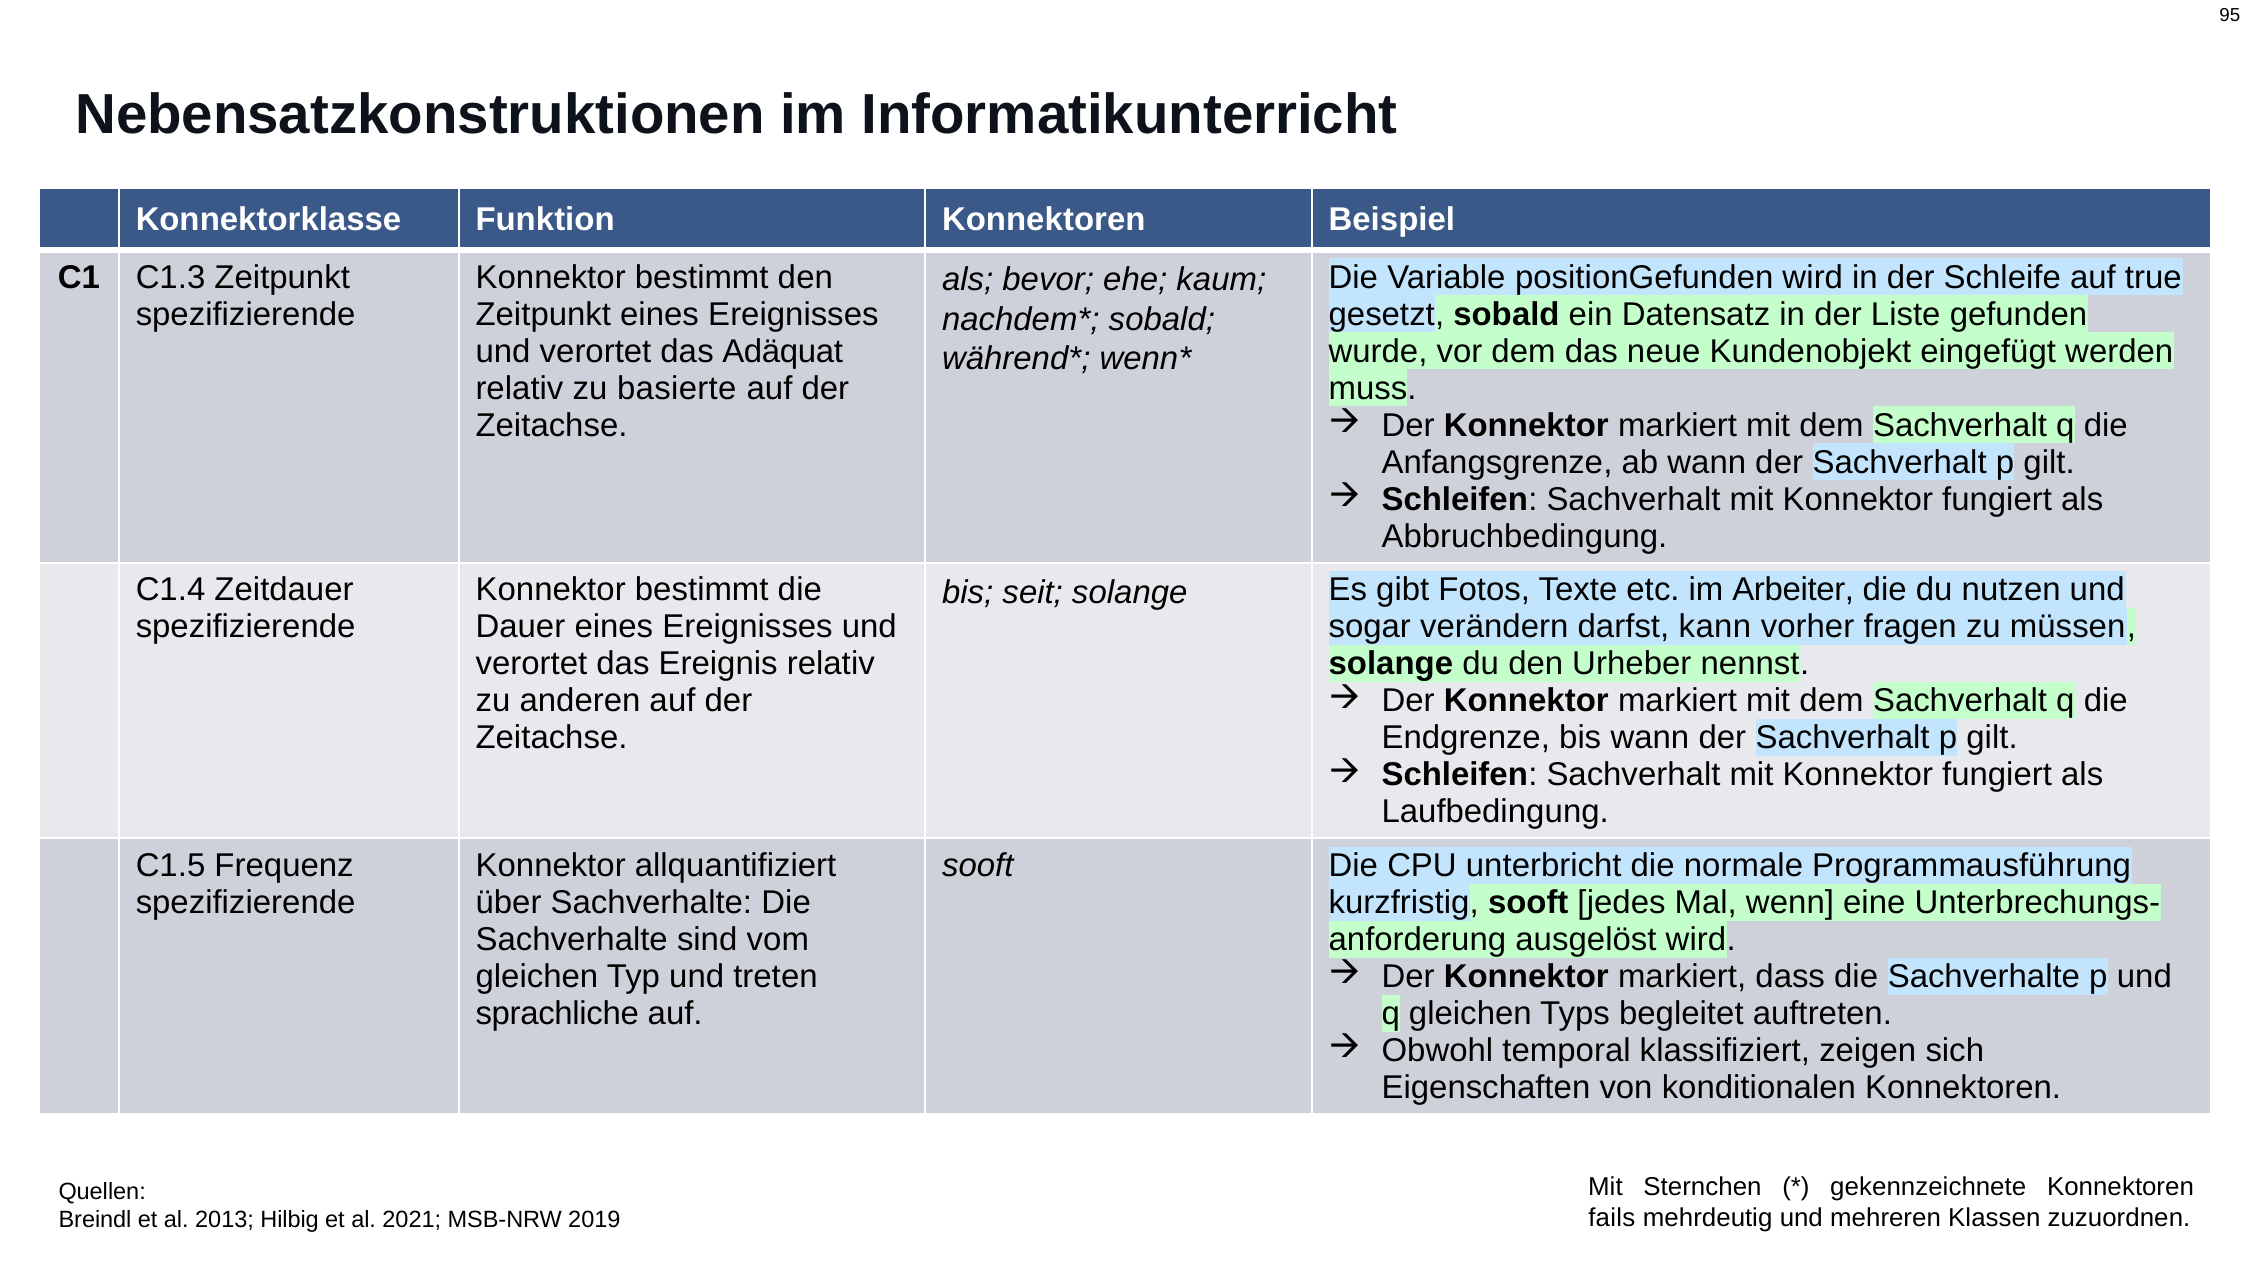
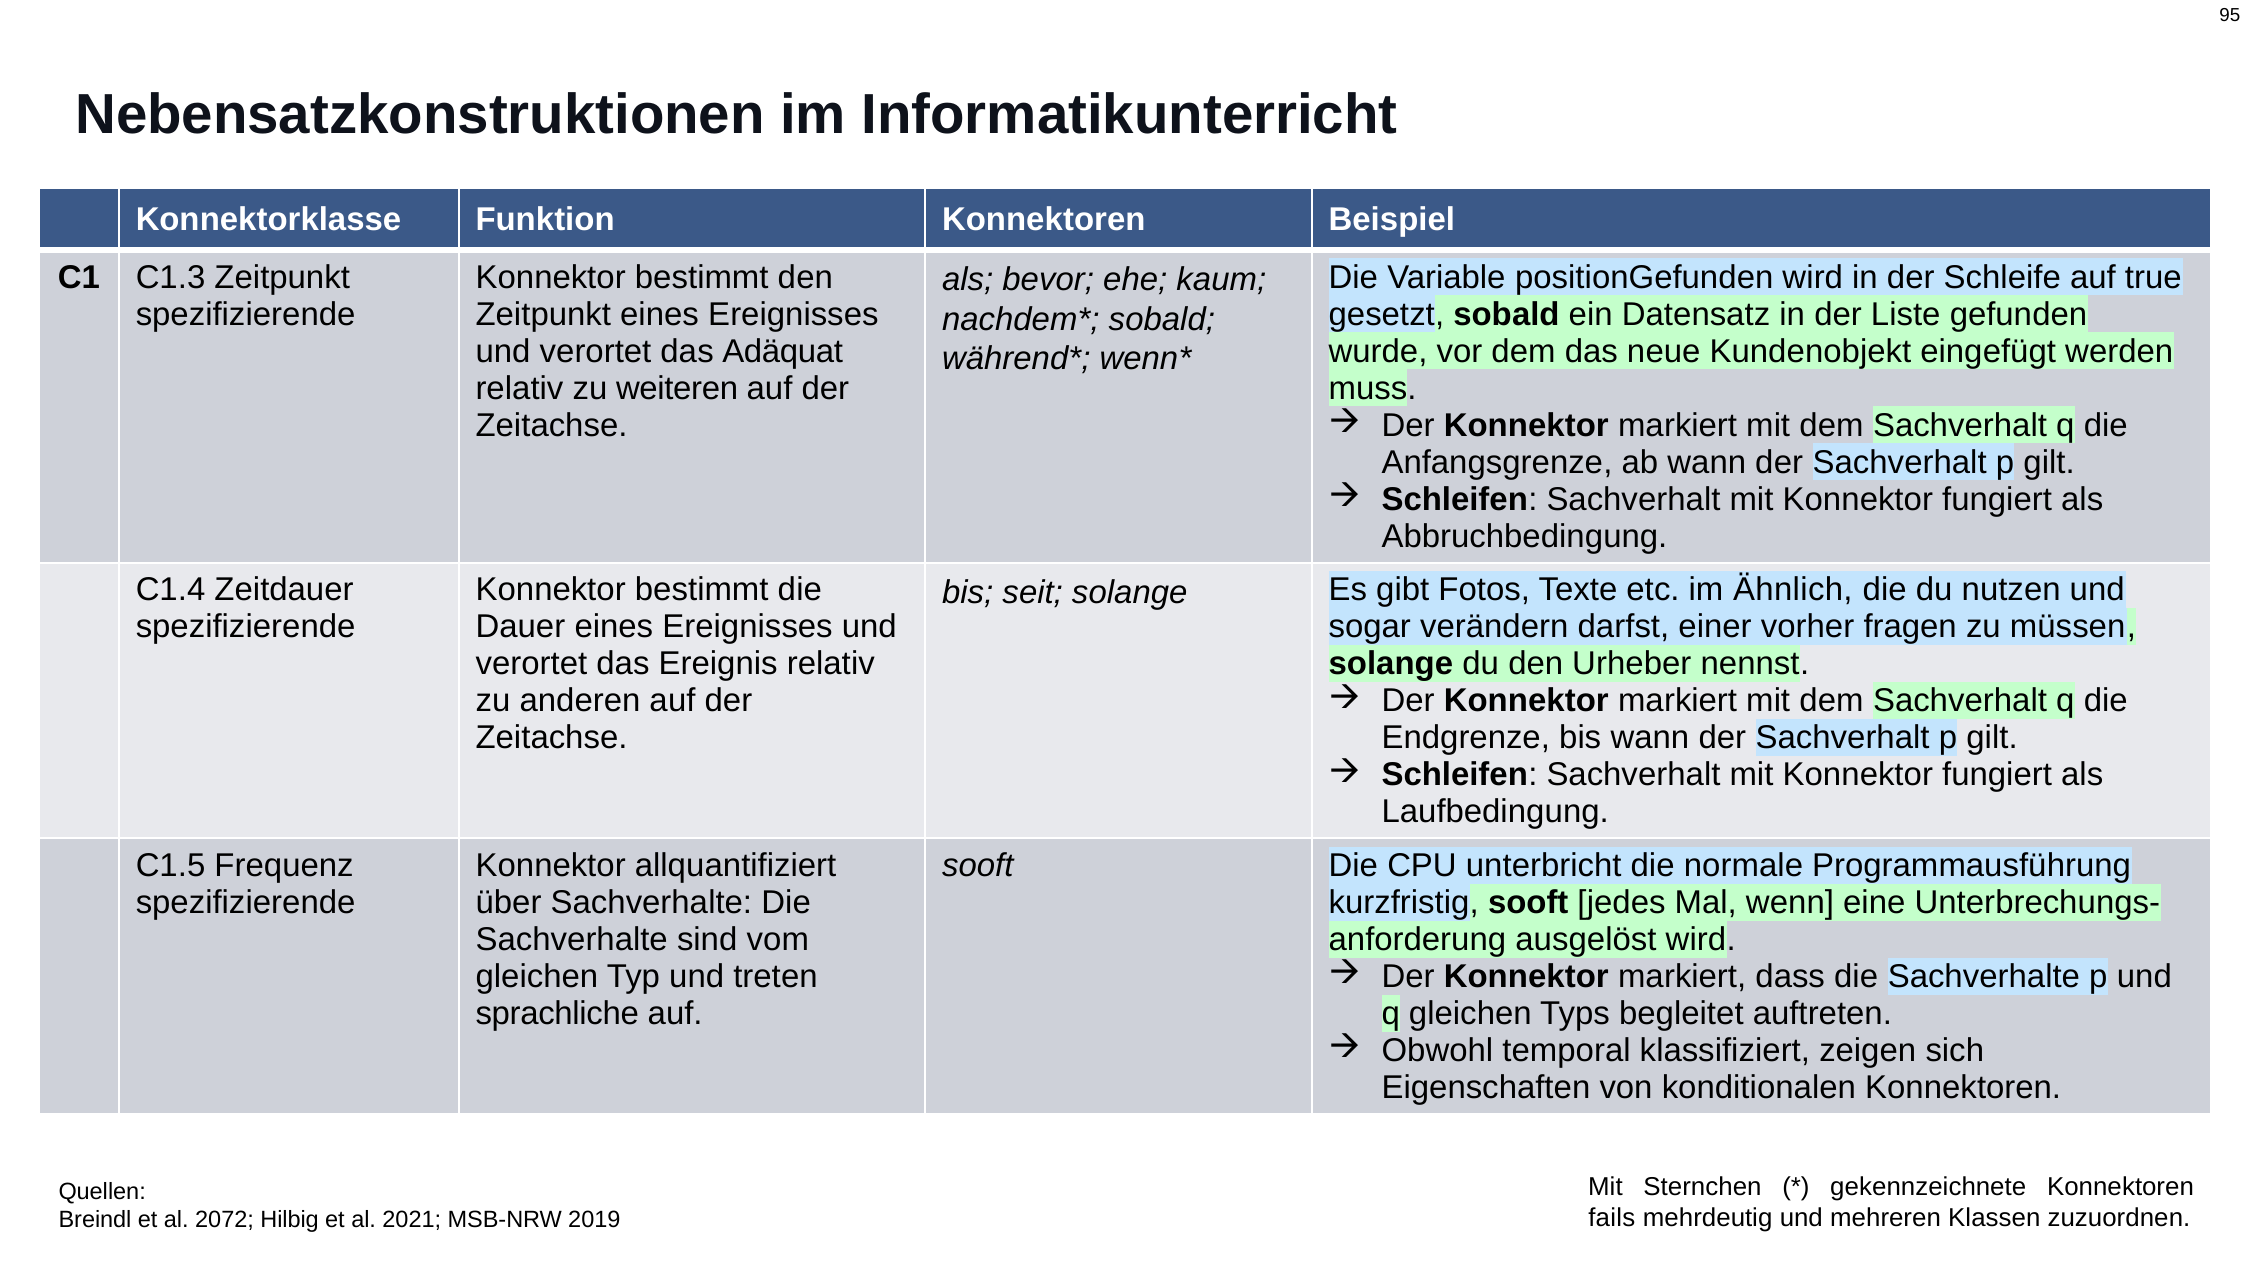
basierte: basierte -> weiteren (677, 388)
Arbeiter: Arbeiter -> Ähnlich (1793, 590)
kann: kann -> einer (1715, 627)
2013: 2013 -> 2072 (225, 1221)
